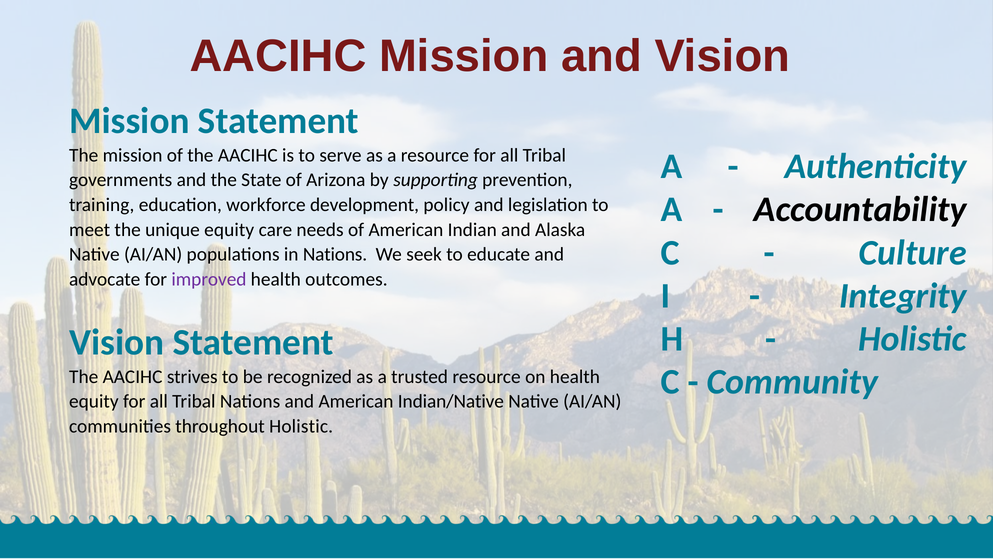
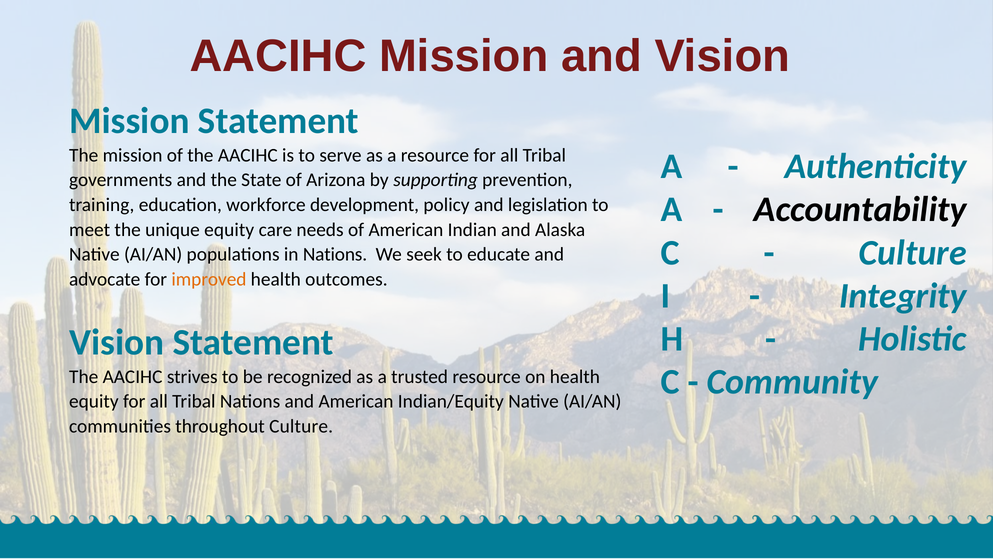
improved colour: purple -> orange (209, 279)
Indian/Native: Indian/Native -> Indian/Equity (451, 401)
throughout Holistic: Holistic -> Culture (301, 426)
